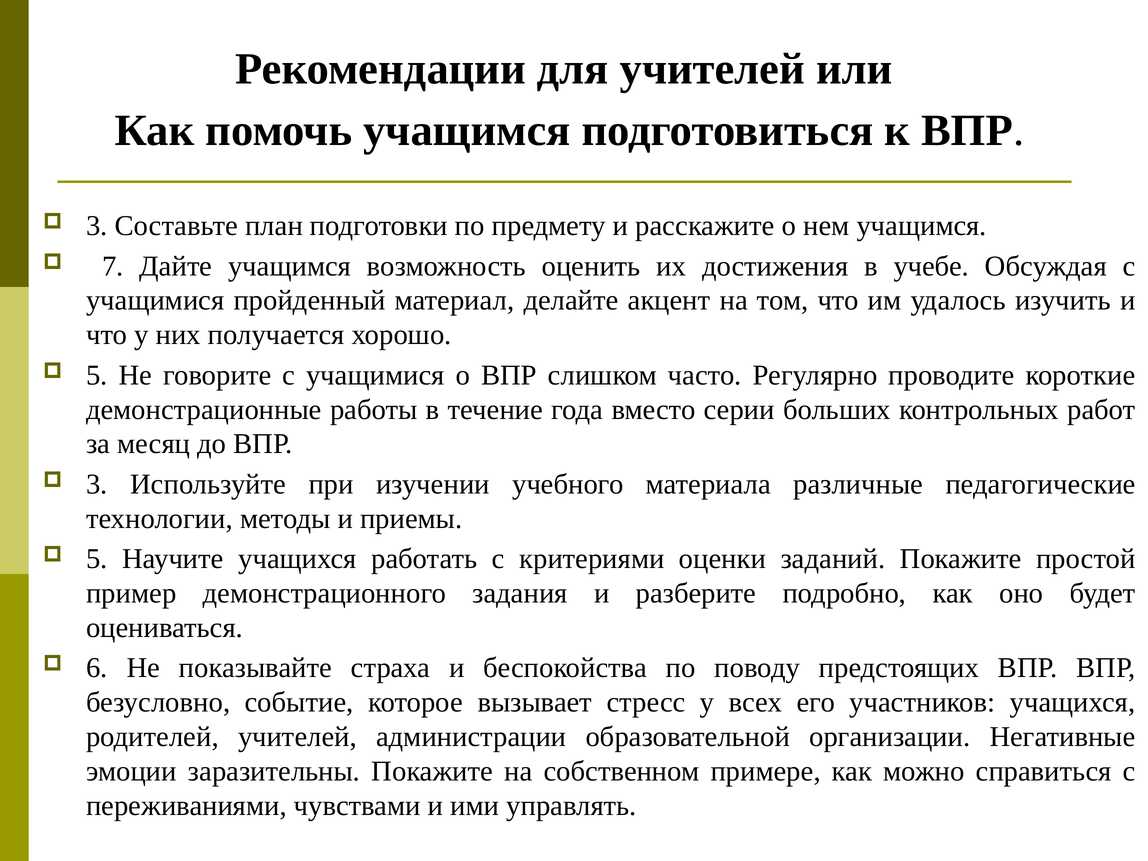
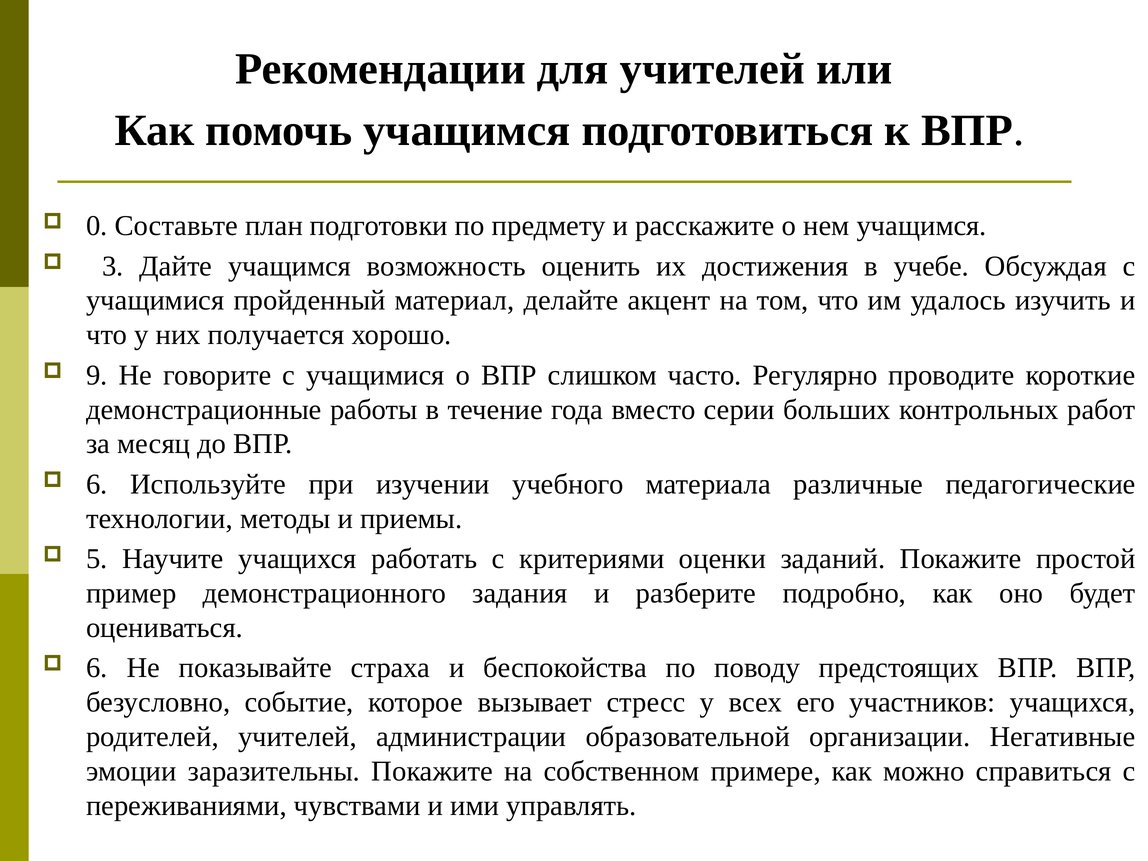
3: 3 -> 0 (97, 226)
7: 7 -> 3 (113, 266)
5: 5 -> 9 (97, 375)
3: 3 -> 6 (97, 484)
